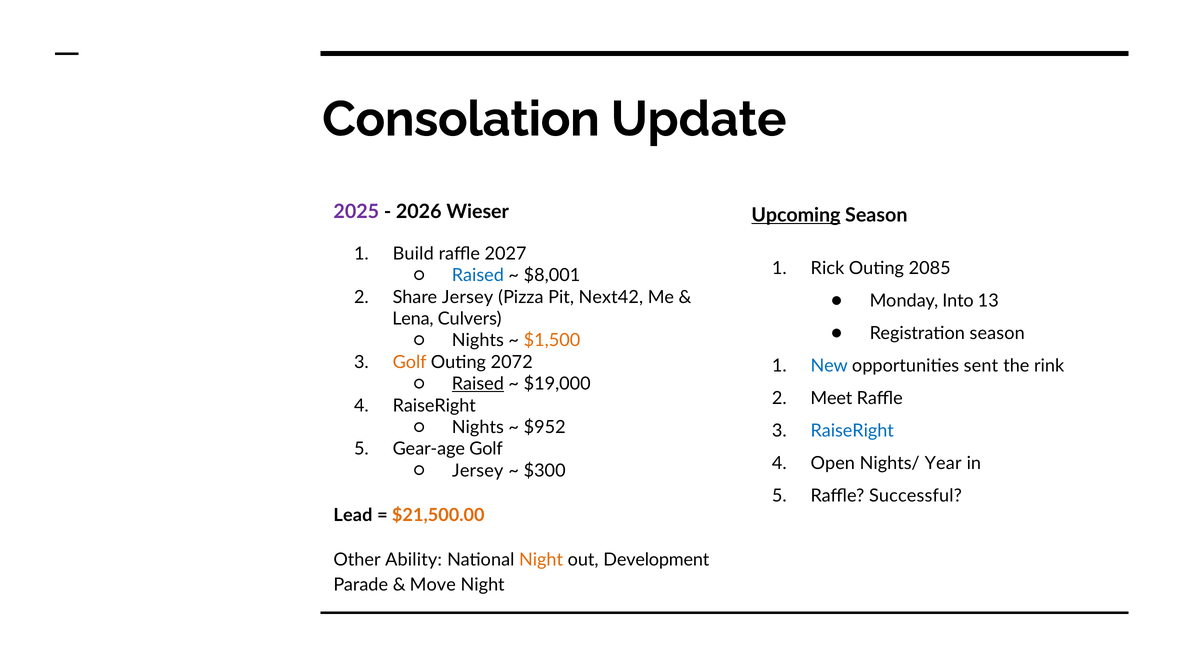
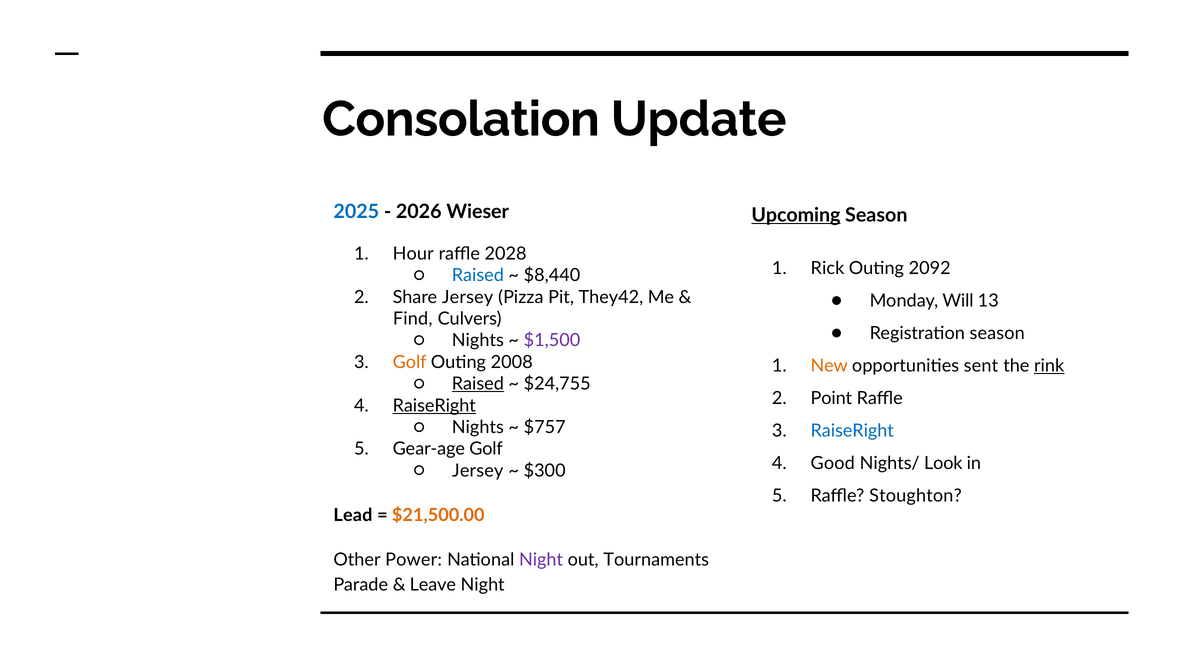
2025 colour: purple -> blue (356, 212)
Build: Build -> Hour (413, 254)
2027: 2027 -> 2028 (506, 254)
2085: 2085 -> 2092 (930, 268)
$8,001: $8,001 -> $8,440 (552, 276)
Next42: Next42 -> They42 (611, 297)
Into: Into -> Will (958, 301)
Lena: Lena -> Find (413, 319)
$1,500 colour: orange -> purple (552, 341)
2072: 2072 -> 2008 (512, 362)
New colour: blue -> orange (829, 366)
rink underline: none -> present (1049, 366)
$19,000: $19,000 -> $24,755 (557, 384)
Meet: Meet -> Point (831, 399)
RaiseRight underline: none -> present (434, 406)
$952: $952 -> $757 (545, 428)
Open: Open -> Good (833, 464)
Year: Year -> Look (943, 464)
Successful: Successful -> Stoughton (915, 496)
Ability: Ability -> Power (414, 560)
Night colour: orange -> purple (541, 560)
Development: Development -> Tournaments (656, 560)
Move: Move -> Leave (433, 585)
